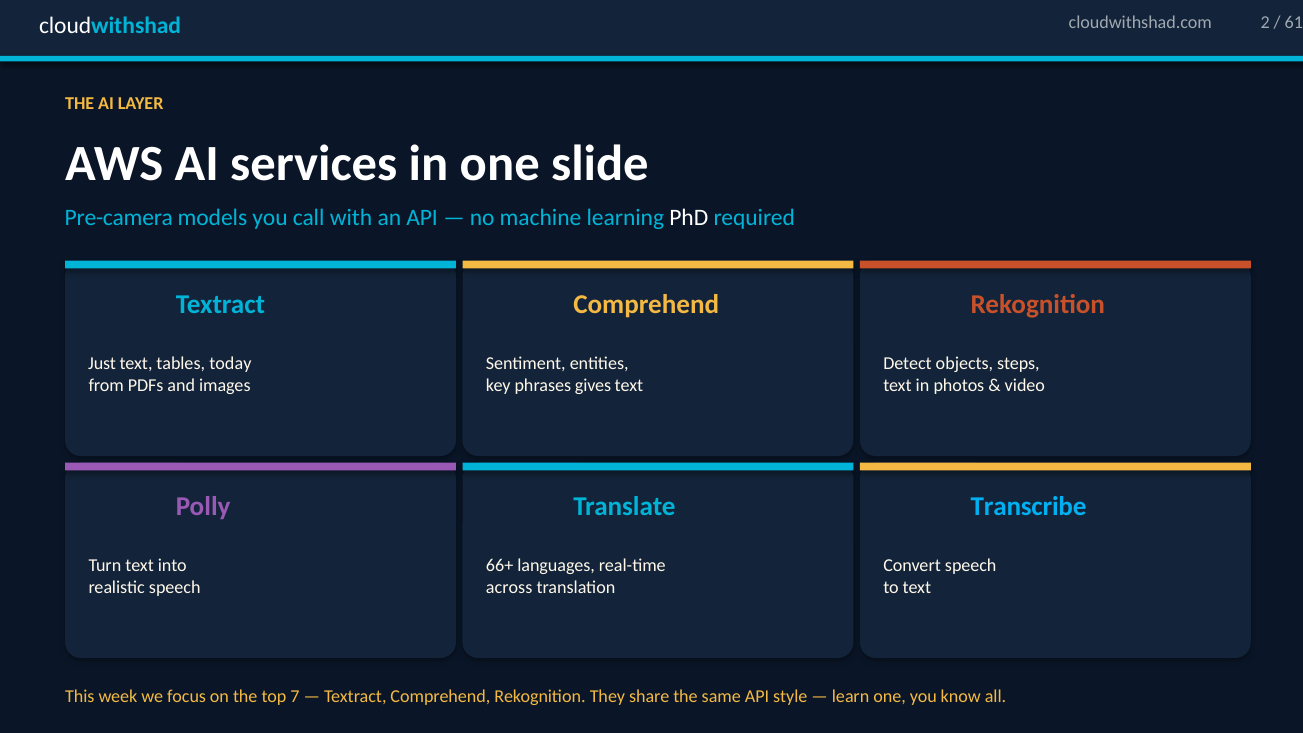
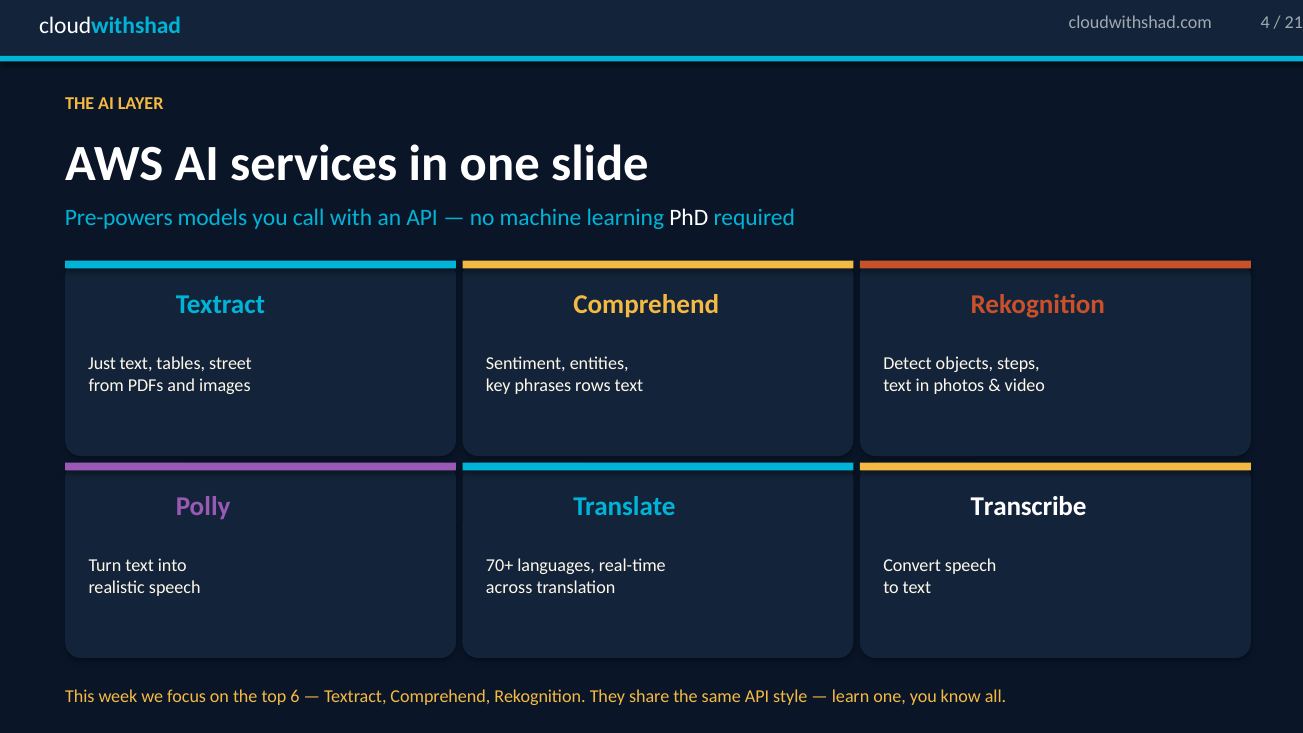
2: 2 -> 4 (1265, 22)
61: 61 -> 21 (1294, 22)
Pre-camera: Pre-camera -> Pre-powers (119, 218)
today: today -> street (230, 364)
gives: gives -> rows (593, 386)
Transcribe colour: light blue -> white (1029, 507)
66+: 66+ -> 70+ (500, 566)
7: 7 -> 6 (295, 696)
